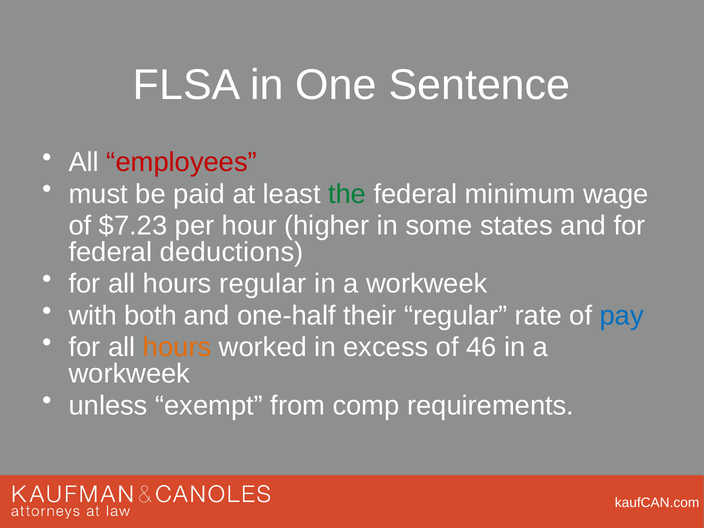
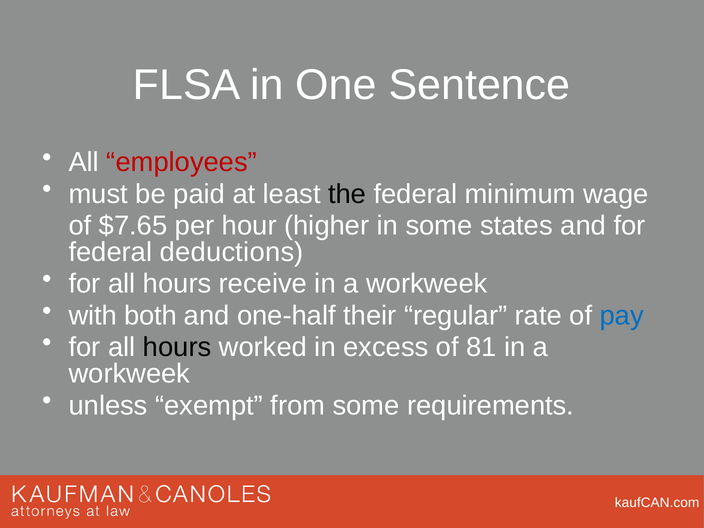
the colour: green -> black (347, 194)
$7.23: $7.23 -> $7.65 (133, 226)
hours regular: regular -> receive (263, 284)
hours colour: orange -> black (177, 347)
46: 46 -> 81 (481, 347)
from comp: comp -> some (366, 406)
